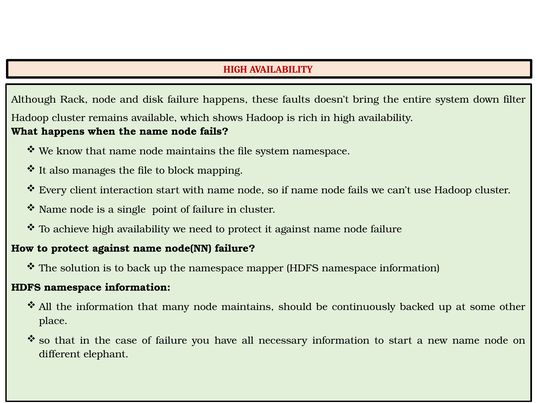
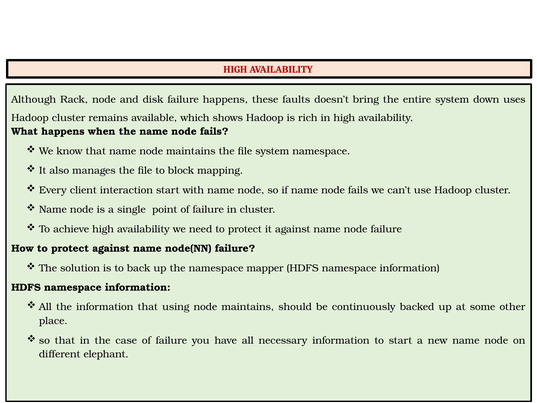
filter: filter -> uses (514, 100)
many: many -> using (176, 307)
